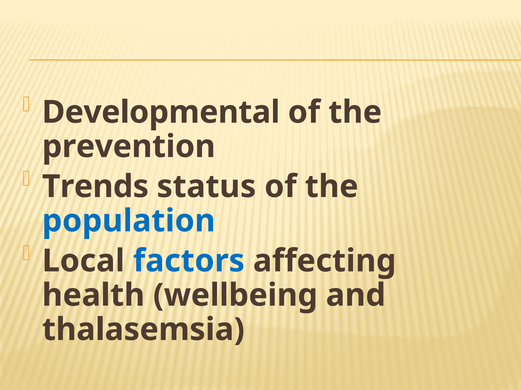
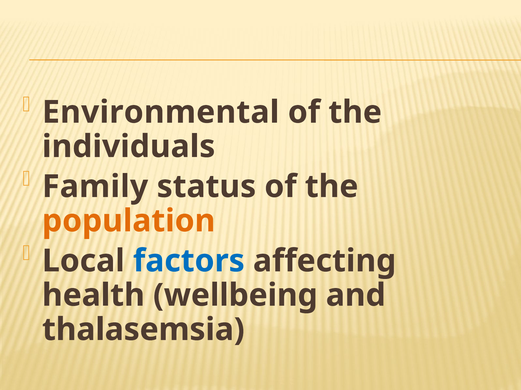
Developmental: Developmental -> Environmental (161, 112)
prevention: prevention -> individuals (129, 147)
Trends: Trends -> Family (95, 187)
population colour: blue -> orange (129, 221)
